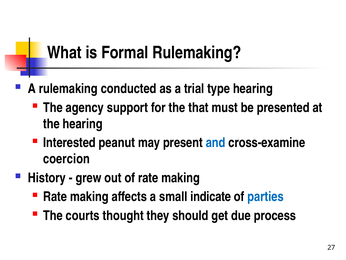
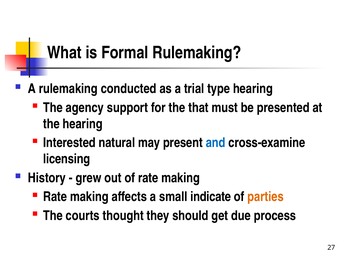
peanut: peanut -> natural (117, 142)
coercion: coercion -> licensing (67, 159)
parties colour: blue -> orange (266, 196)
